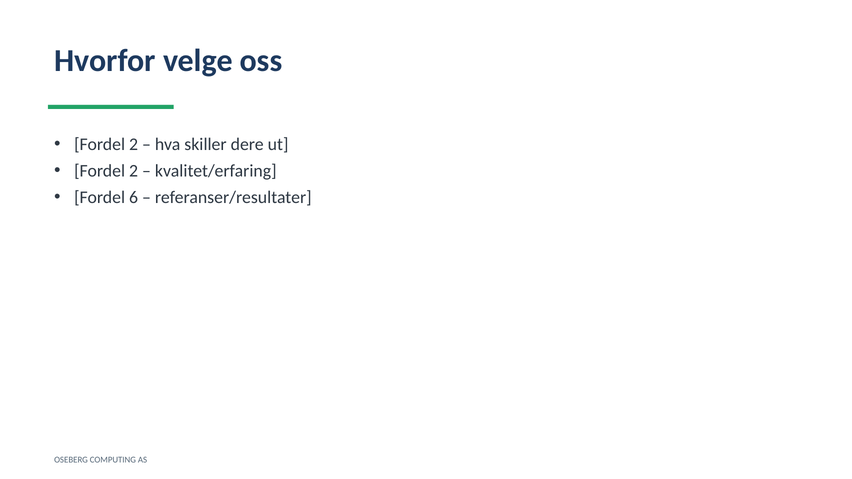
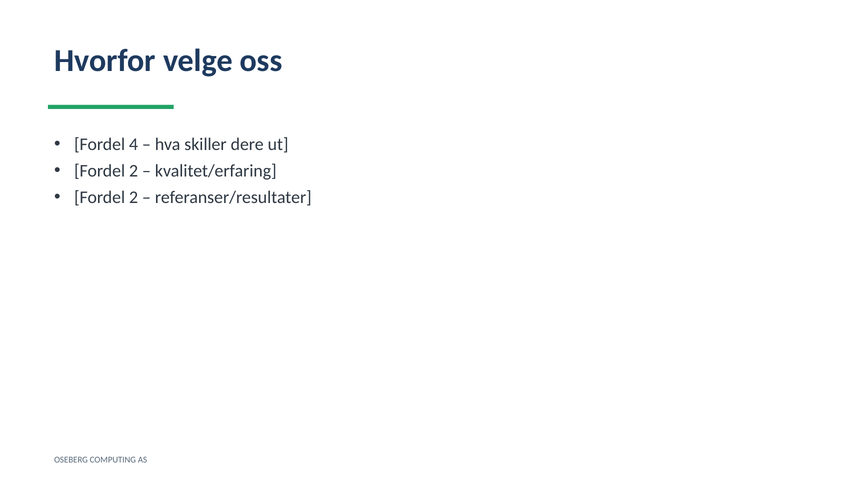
2: 2 -> 4 (134, 144)
6: 6 -> 2 (134, 198)
